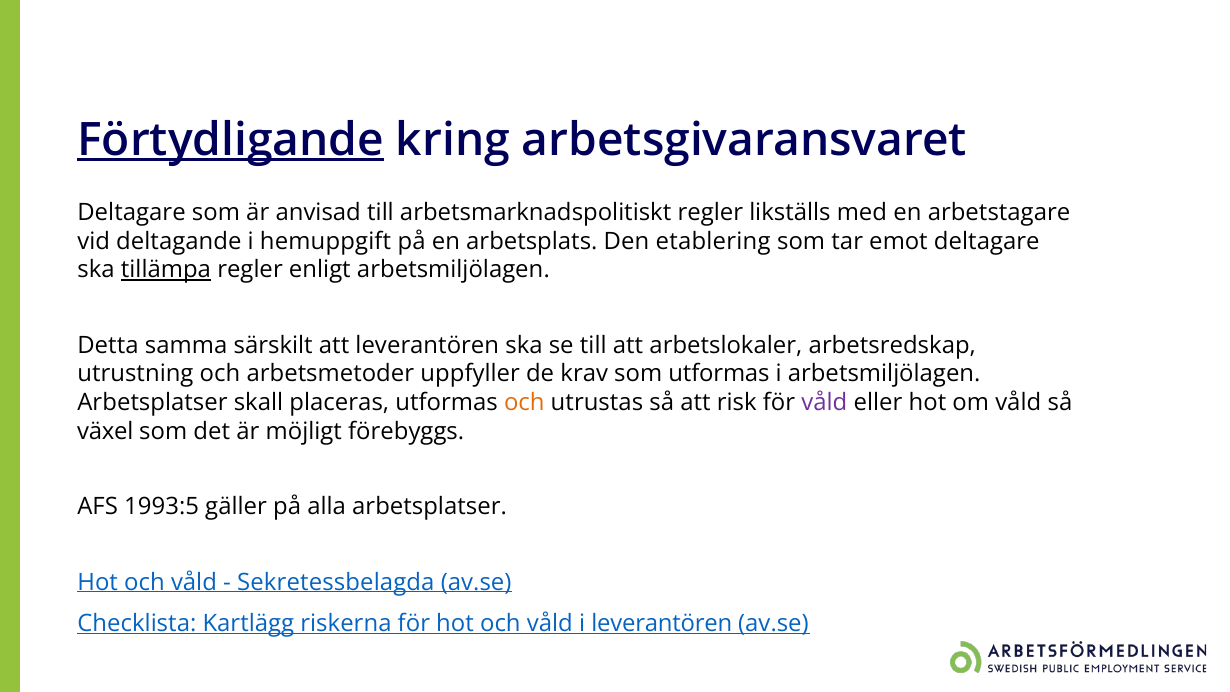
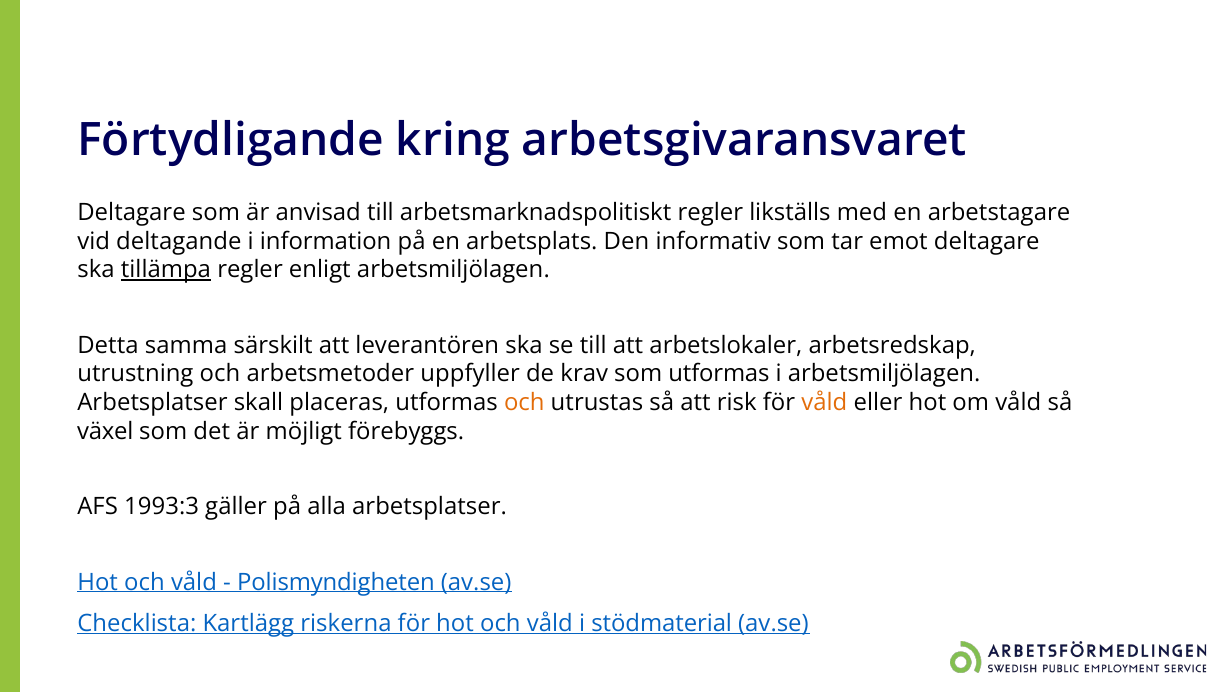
Förtydligande underline: present -> none (231, 140)
hemuppgift: hemuppgift -> information (326, 241)
etablering: etablering -> informativ (713, 241)
våld colour: purple -> orange (824, 403)
1993:5: 1993:5 -> 1993:3 (162, 507)
Sekretessbelagda: Sekretessbelagda -> Polismyndigheten (336, 582)
i leverantören: leverantören -> stödmaterial (662, 624)
